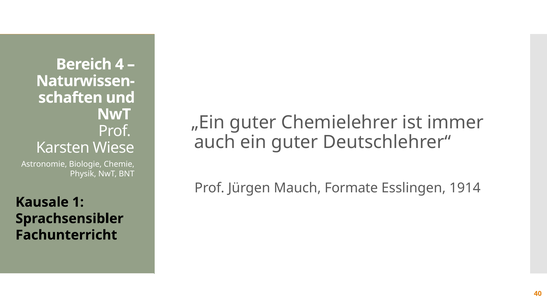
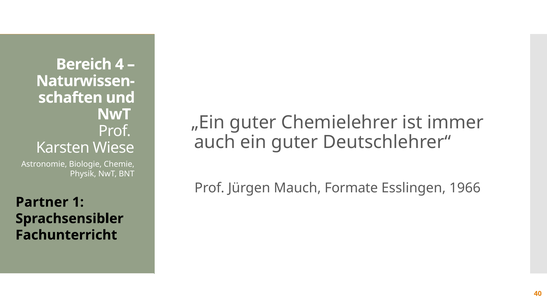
1914: 1914 -> 1966 (465, 188)
Kausale: Kausale -> Partner (42, 202)
